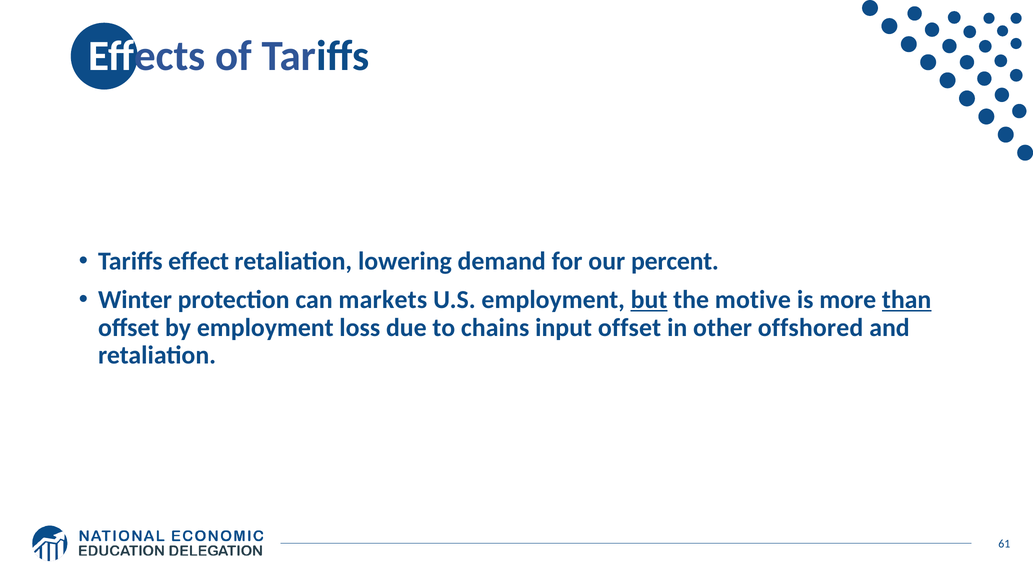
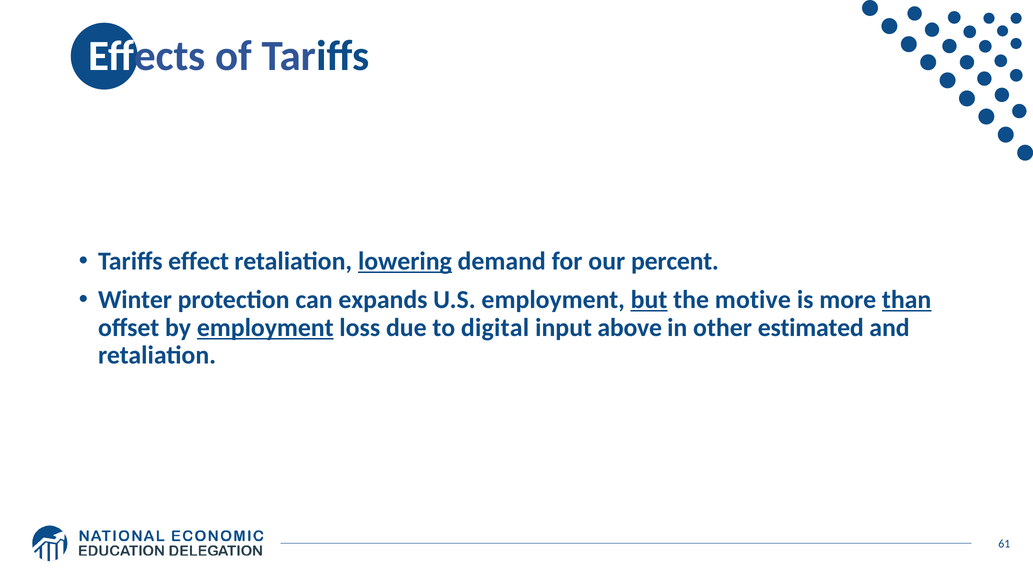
lowering underline: none -> present (405, 261)
markets: markets -> expands (383, 300)
employment underline: none -> present (265, 328)
chains: chains -> digital (495, 328)
input offset: offset -> above (630, 328)
offshored: offshored -> estimated (811, 328)
